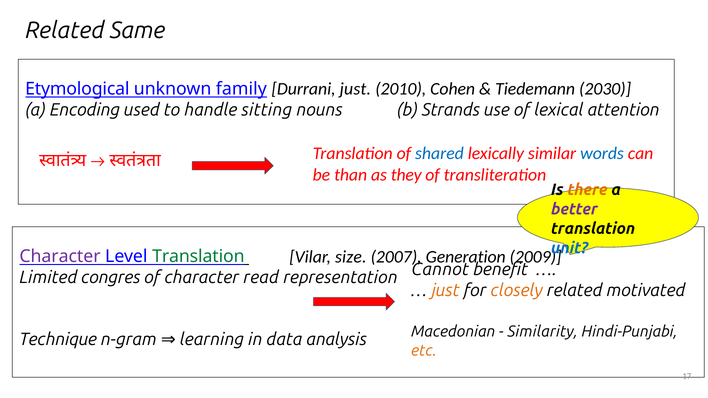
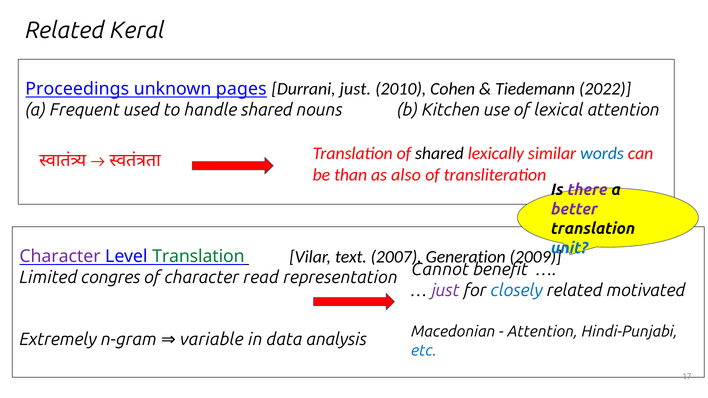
Same: Same -> Keral (137, 31)
Etymological: Etymological -> Proceedings (77, 89)
family: family -> pages (241, 89)
2030: 2030 -> 2022 (605, 89)
Encoding: Encoding -> Frequent (85, 110)
handle sitting: sitting -> shared (267, 110)
Strands: Strands -> Kitchen (451, 110)
shared colour: blue -> black (439, 154)
they: they -> also (406, 175)
there colour: orange -> purple (587, 190)
size: size -> text (351, 257)
just colour: orange -> purple (446, 291)
closely colour: orange -> blue (517, 291)
Similarity: Similarity -> Attention (543, 332)
Technique: Technique -> Extremely (58, 340)
learning: learning -> variable (212, 340)
etc colour: orange -> blue (424, 351)
